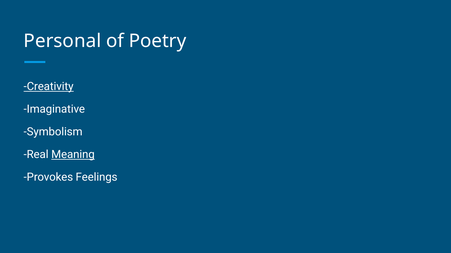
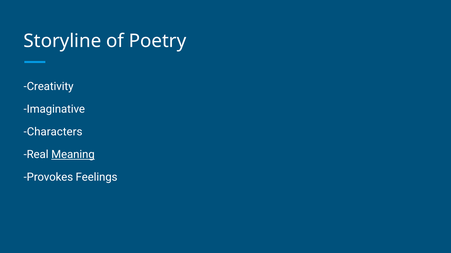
Personal: Personal -> Storyline (62, 41)
Creativity underline: present -> none (49, 87)
Symbolism: Symbolism -> Characters (53, 132)
